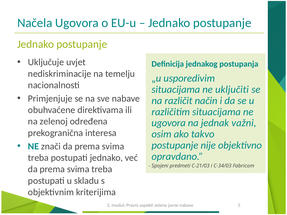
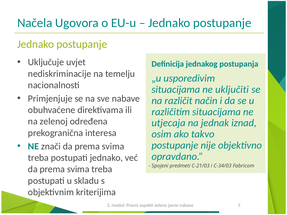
ugovora: ugovora -> utjecaja (168, 123)
važni: važni -> iznad (244, 123)
